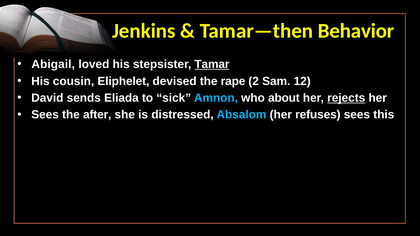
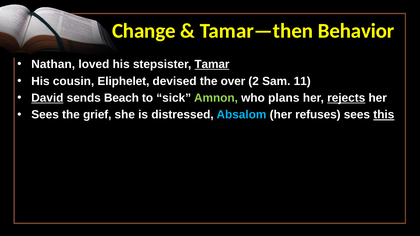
Jenkins: Jenkins -> Change (144, 31)
Abigail: Abigail -> Nathan (53, 64)
rape: rape -> over (233, 81)
12: 12 -> 11 (302, 81)
David underline: none -> present (47, 98)
Eliada: Eliada -> Beach (121, 98)
Amnon colour: light blue -> light green (216, 98)
about: about -> plans (284, 98)
after: after -> grief (97, 115)
this underline: none -> present (384, 115)
